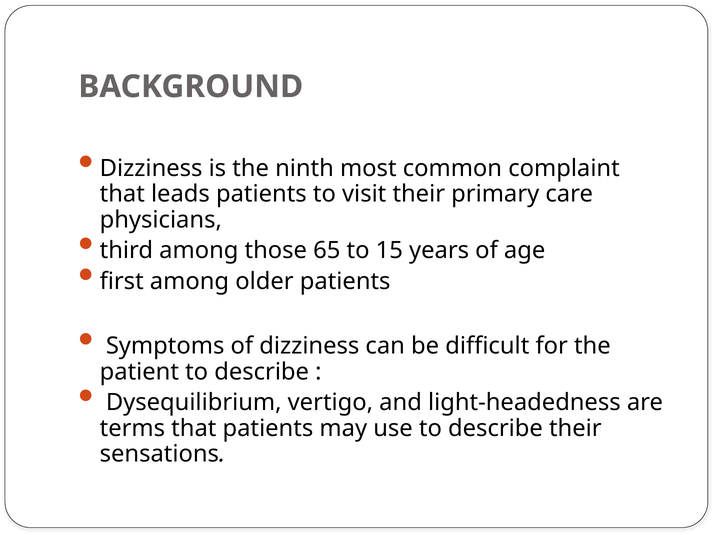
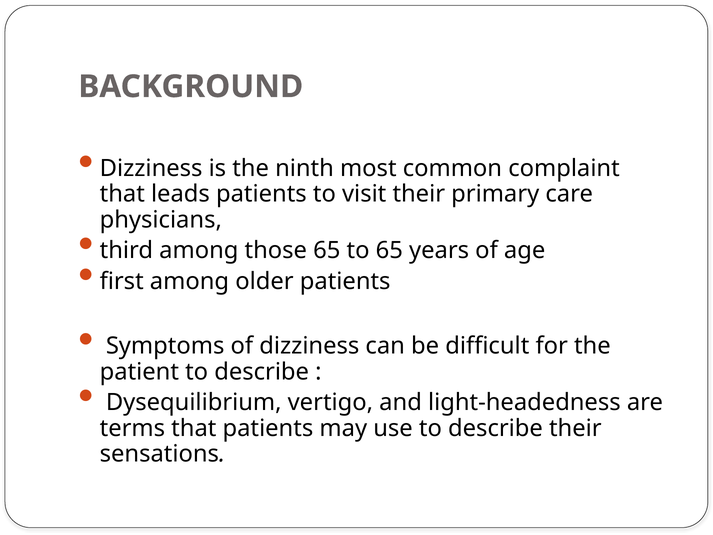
to 15: 15 -> 65 (389, 251)
